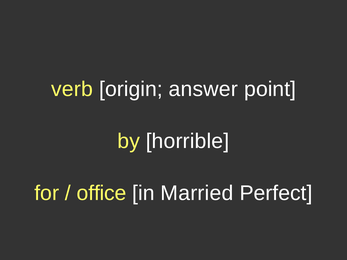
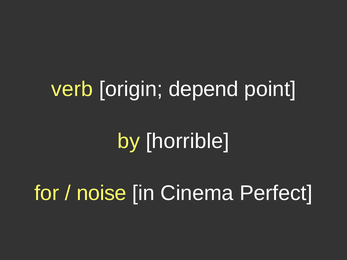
answer: answer -> depend (203, 89)
office: office -> noise (102, 193)
Married: Married -> Cinema (197, 193)
